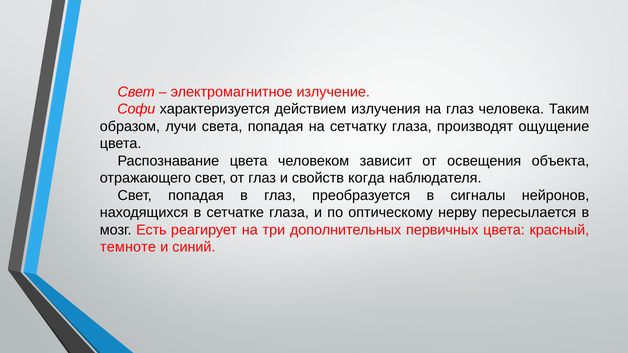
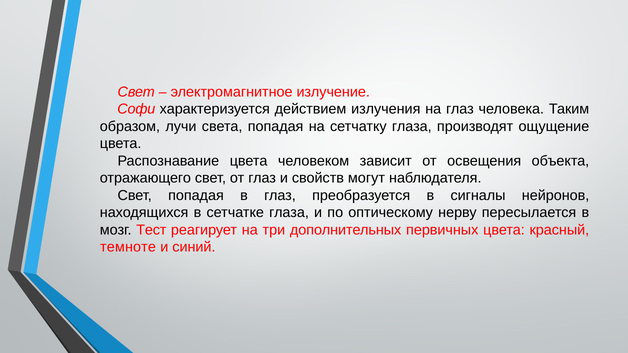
когда: когда -> могут (367, 178)
Есть: Есть -> Тест (151, 230)
